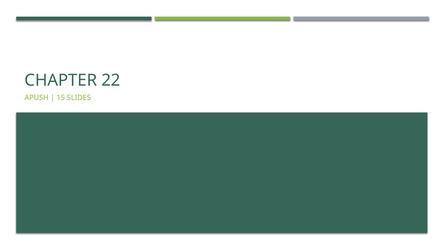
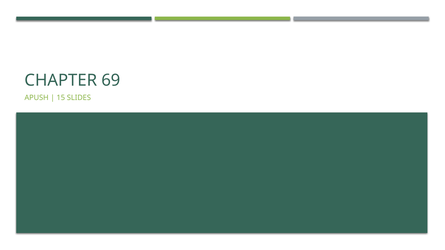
22: 22 -> 69 (111, 81)
